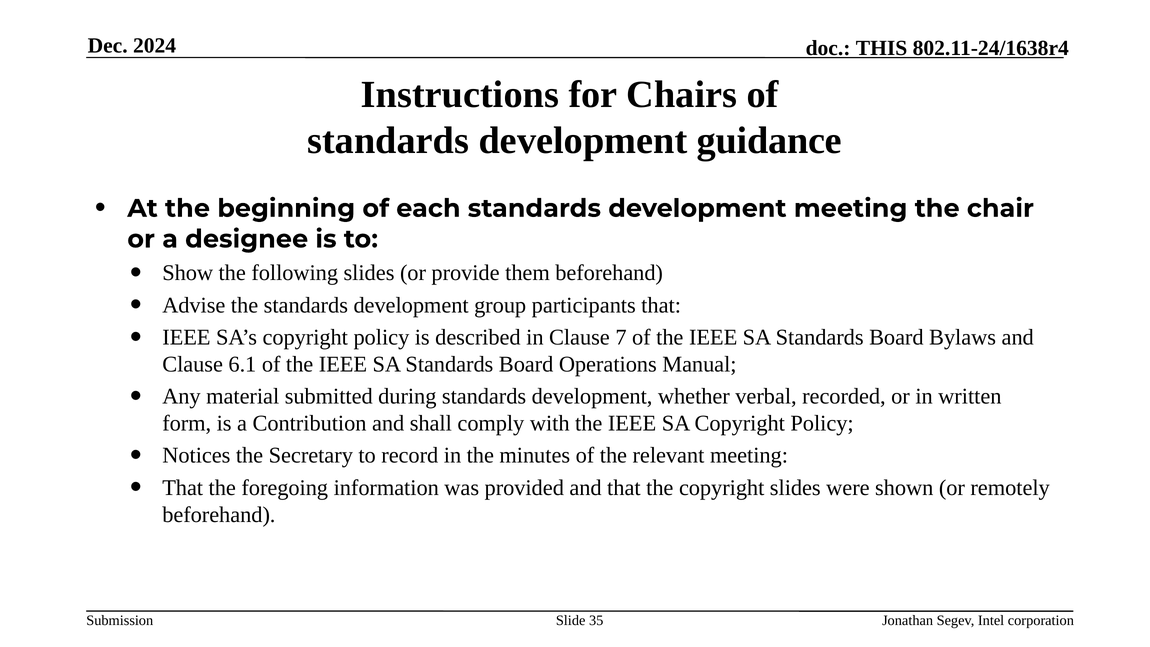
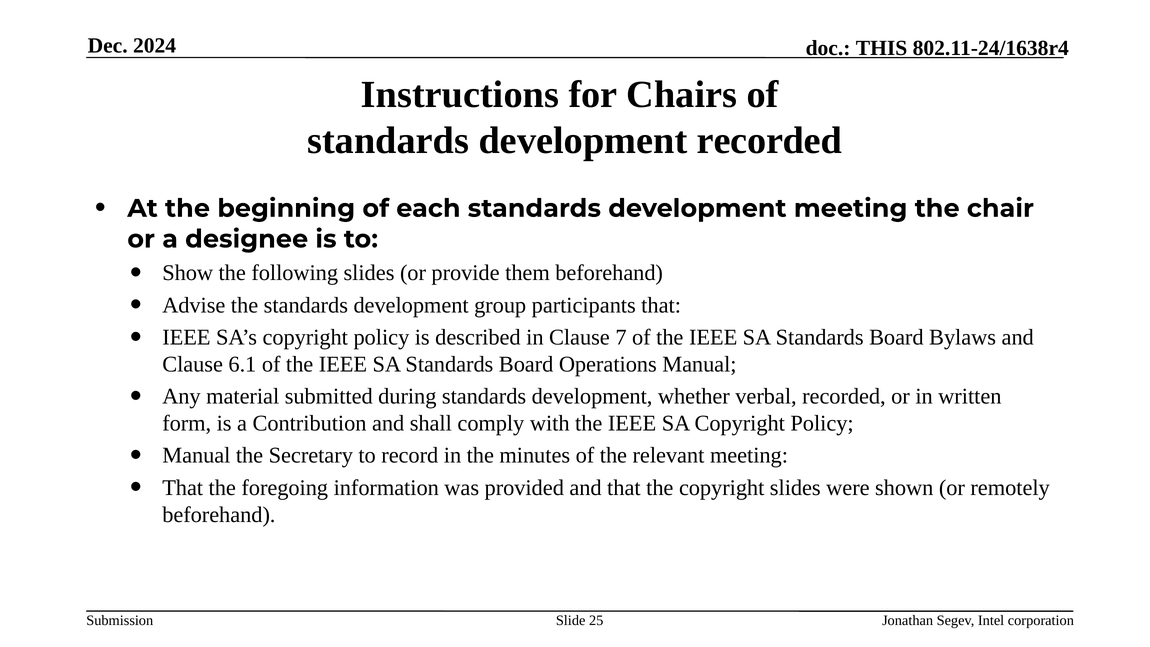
development guidance: guidance -> recorded (769, 141)
Notices: Notices -> Manual (196, 455)
35: 35 -> 25 (596, 620)
